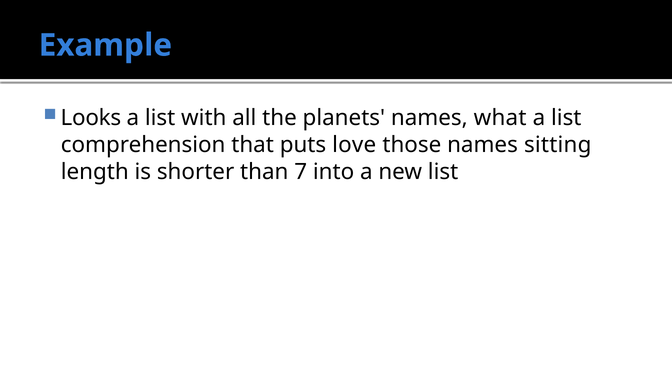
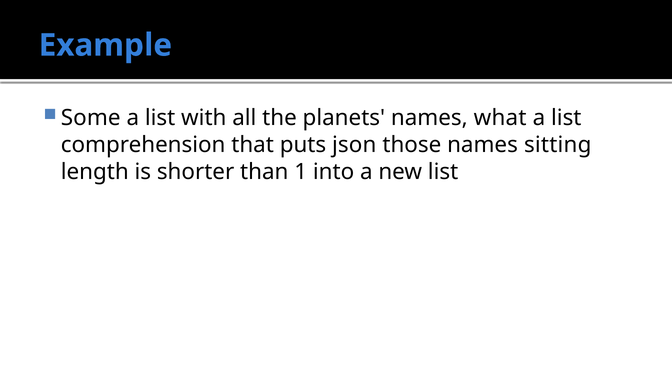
Looks: Looks -> Some (91, 118)
love: love -> json (354, 145)
7: 7 -> 1 (301, 172)
